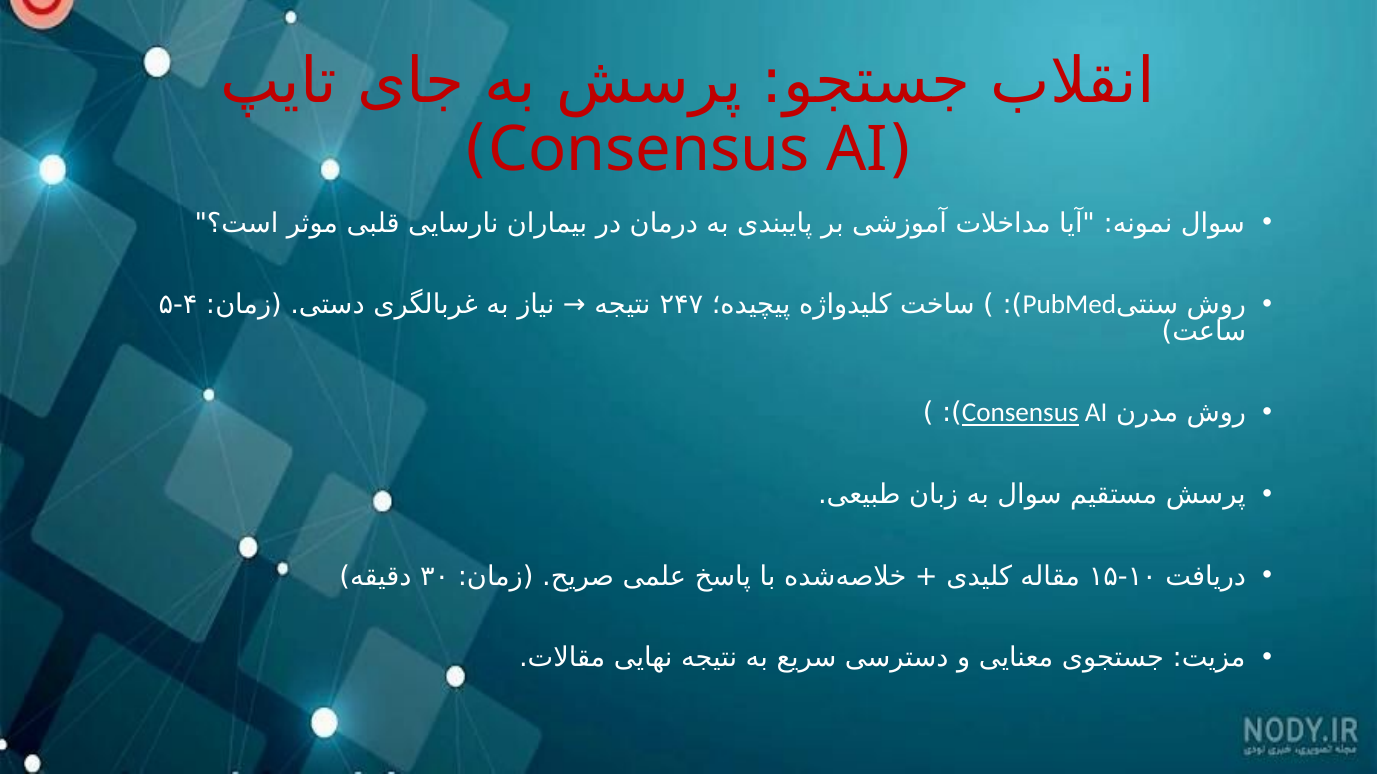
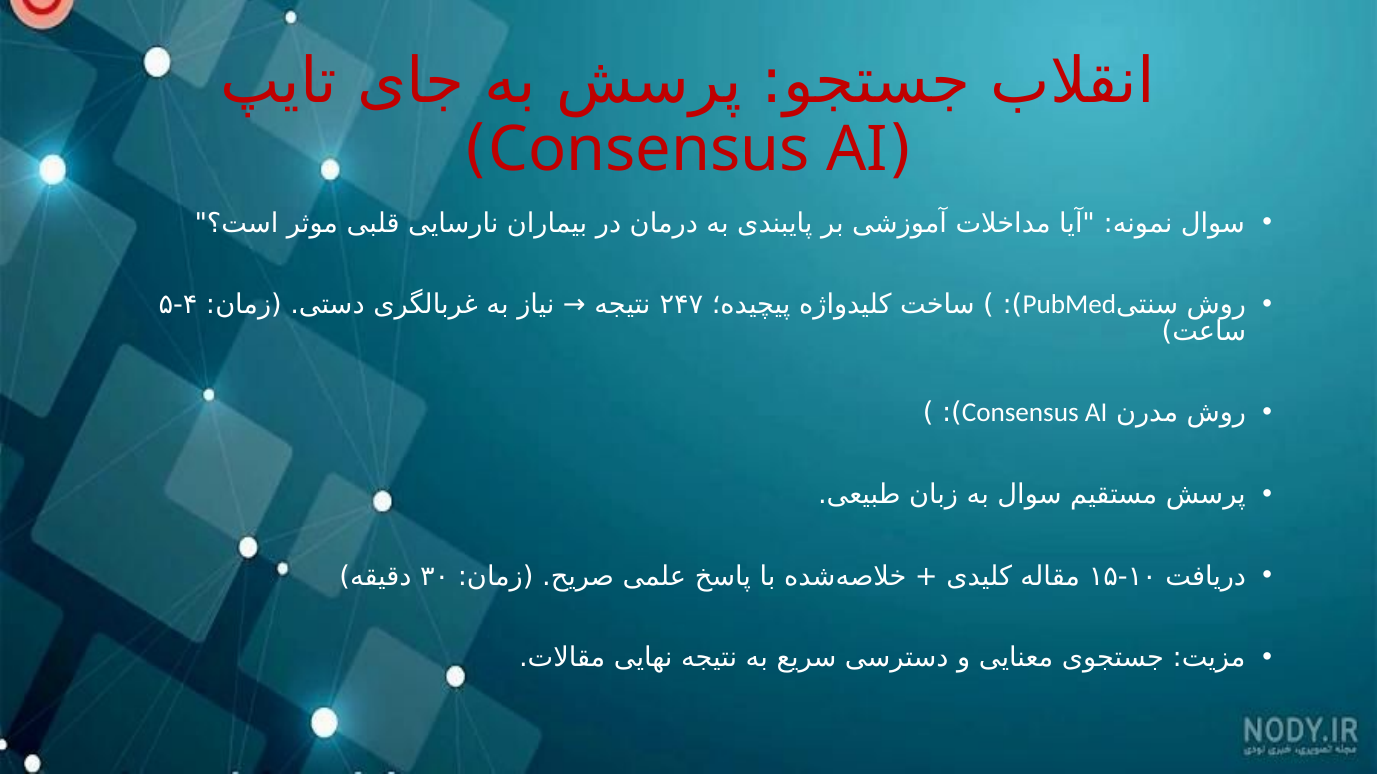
Consensus underline: present -> none (1020, 413)
